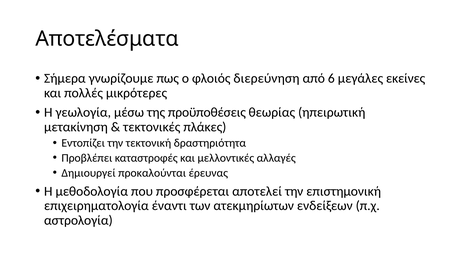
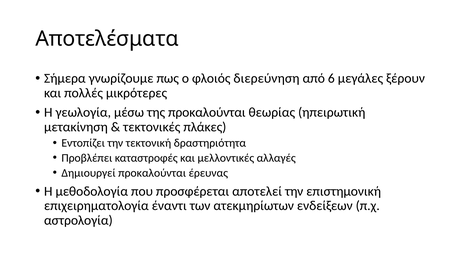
εκείνες: εκείνες -> ξέρουν (406, 78)
της προϋποθέσεις: προϋποθέσεις -> προκαλούνται (207, 112)
